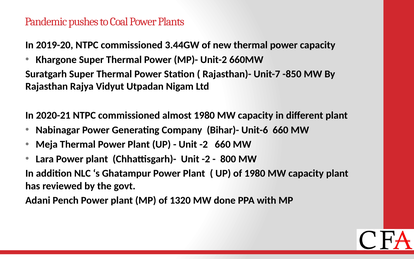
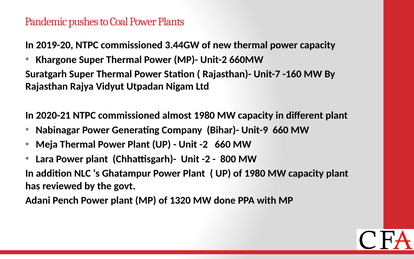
-850: -850 -> -160 (292, 74)
Unit-6: Unit-6 -> Unit-9 (255, 130)
